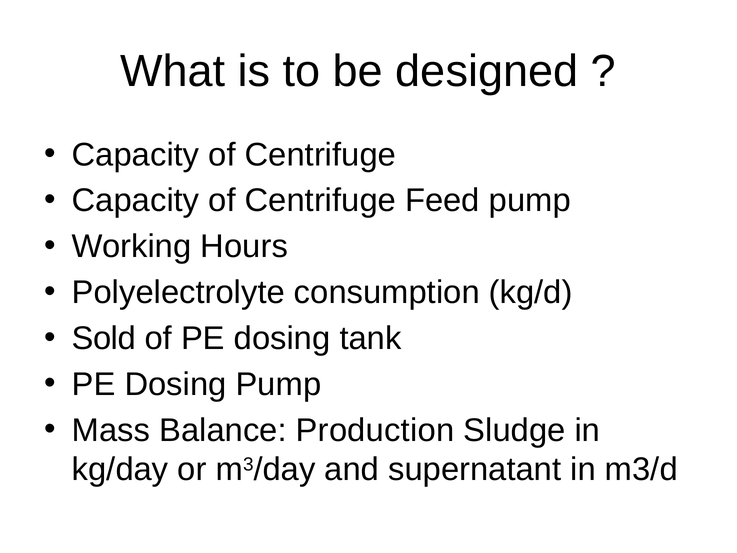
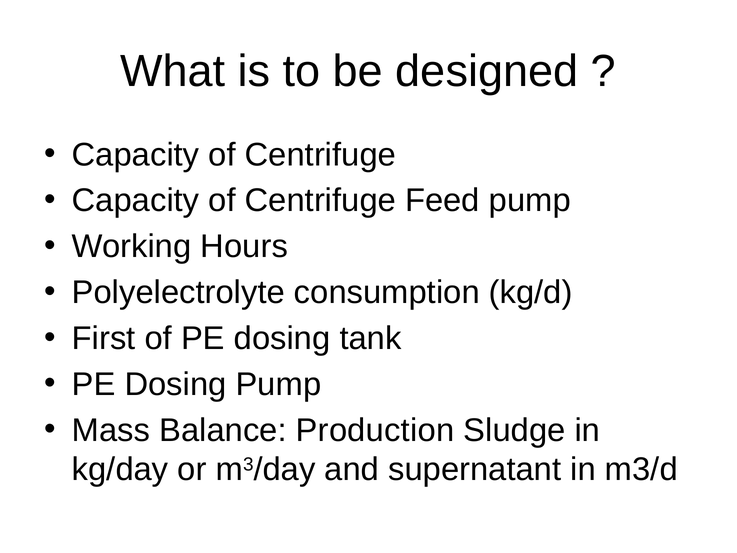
Sold: Sold -> First (104, 338)
